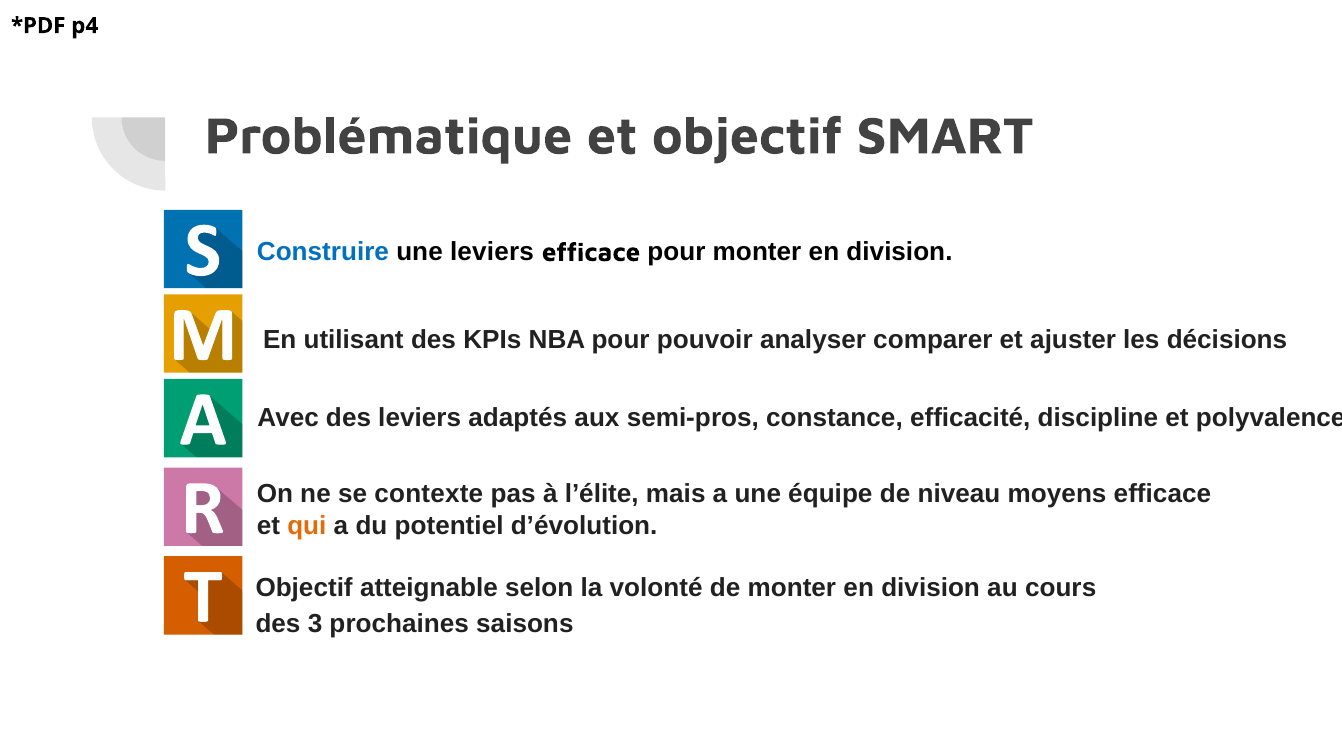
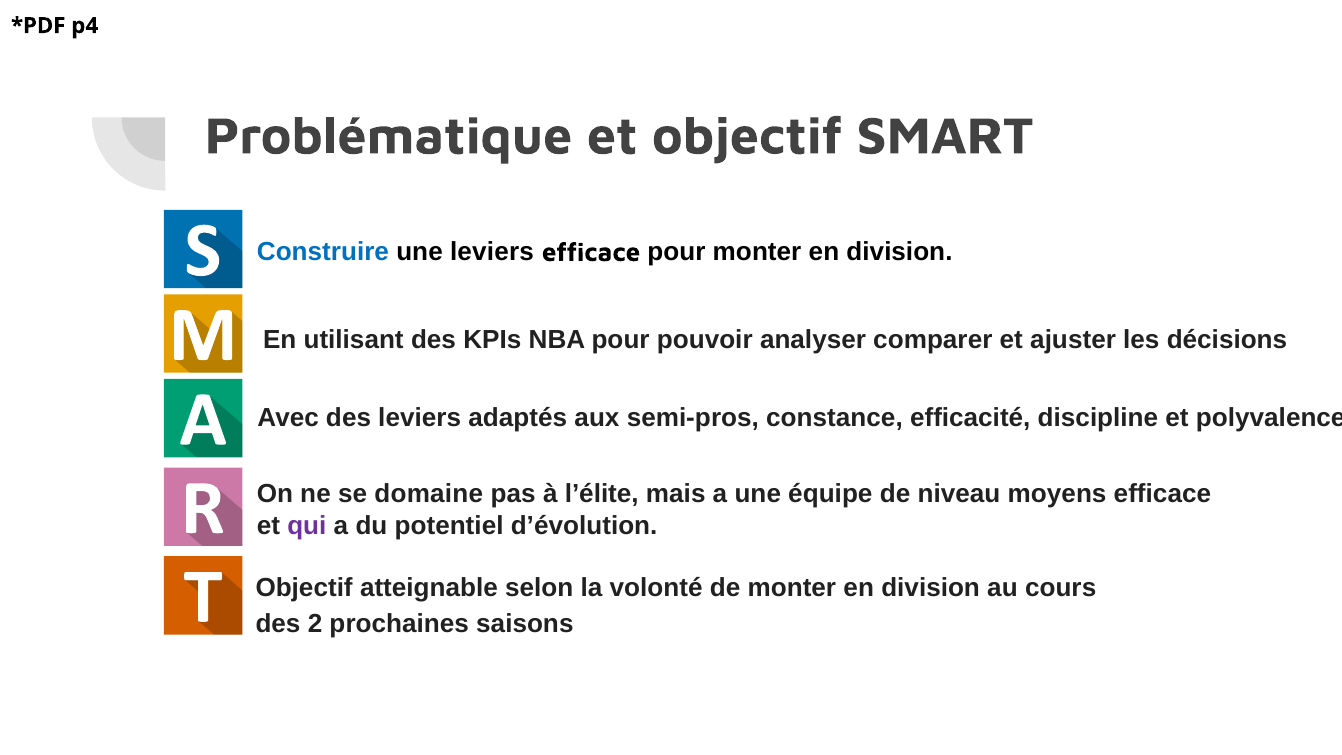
contexte: contexte -> domaine (429, 494)
qui colour: orange -> purple (307, 525)
3: 3 -> 2 (315, 624)
